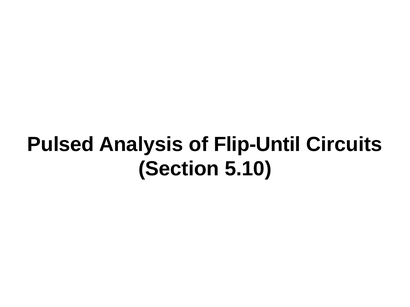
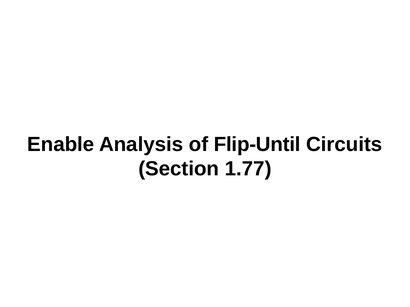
Pulsed: Pulsed -> Enable (61, 145)
5.10: 5.10 -> 1.77 (248, 169)
